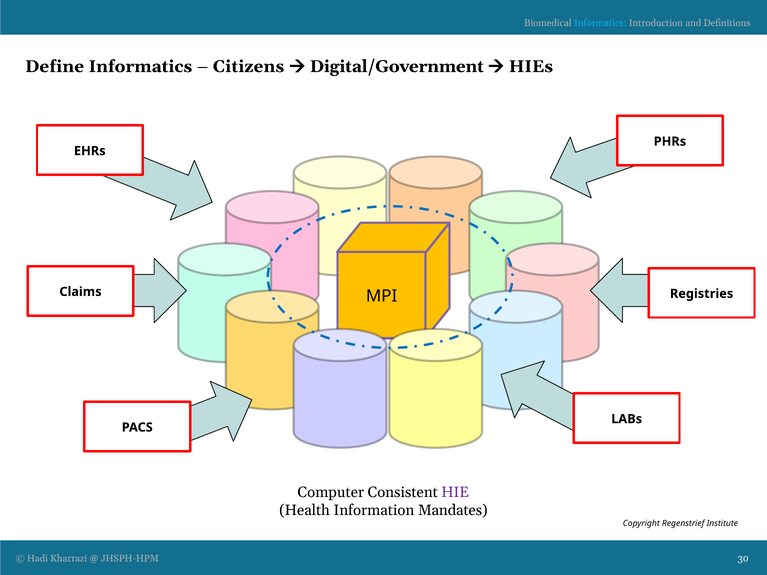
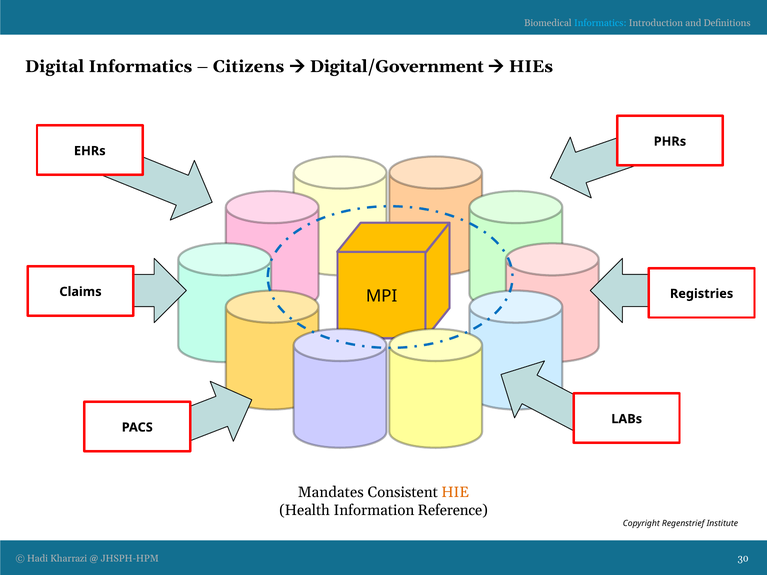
Define: Define -> Digital (55, 66)
Computer: Computer -> Mandates (331, 493)
HIE colour: purple -> orange (455, 493)
Mandates: Mandates -> Reference (453, 510)
